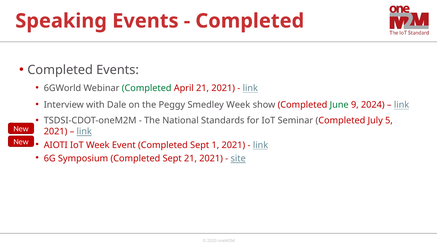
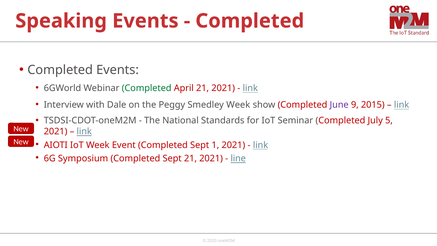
June colour: green -> purple (339, 105)
2024: 2024 -> 2015 (373, 105)
site: site -> line (238, 158)
